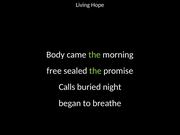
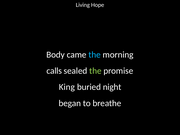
the colour: light green -> light blue (95, 55)
free: free -> calls (54, 71)
Calls: Calls -> King (67, 87)
